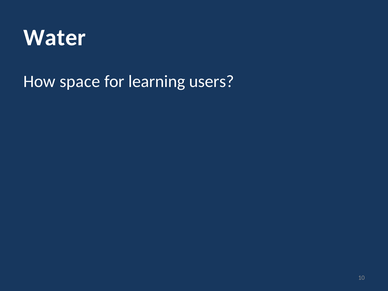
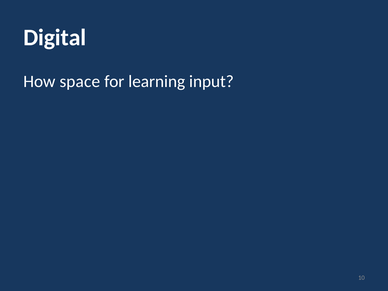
Water: Water -> Digital (55, 38)
users: users -> input (212, 81)
